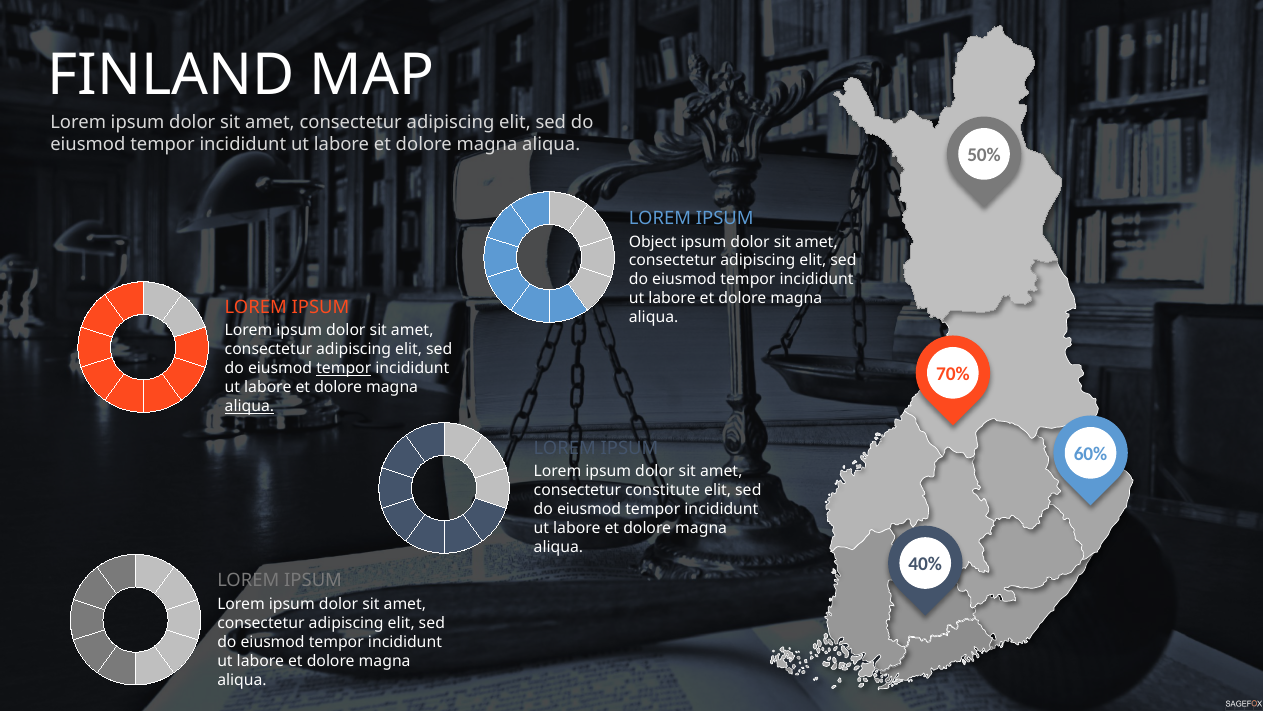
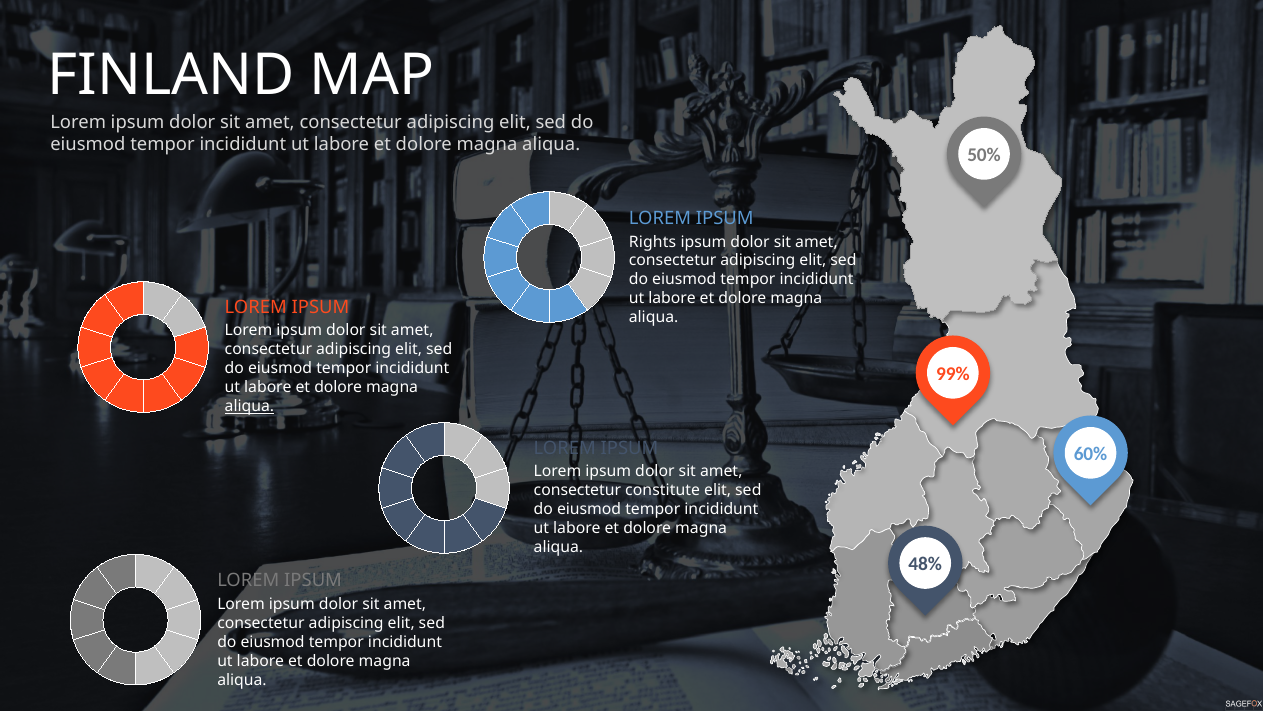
Object: Object -> Rights (653, 242)
tempor underline: present -> none (344, 368)
70%: 70% -> 99% (953, 374)
40%: 40% -> 48% (925, 564)
